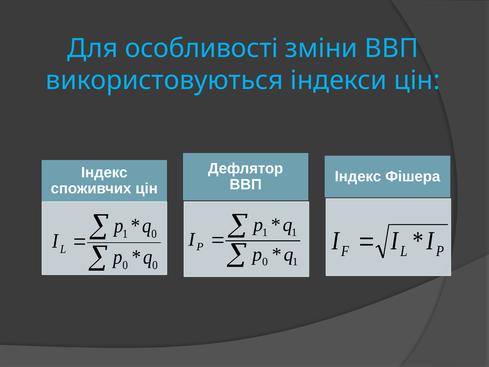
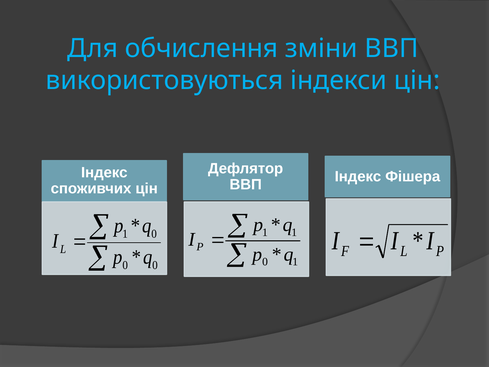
особливості: особливості -> обчислення (202, 48)
